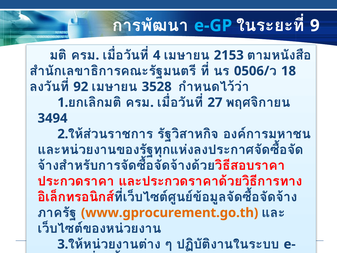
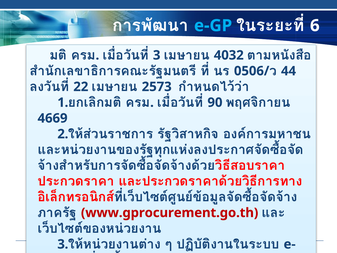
9: 9 -> 6 (315, 26)
4: 4 -> 3 (157, 55)
2153: 2153 -> 4032 (229, 55)
18: 18 -> 44 (289, 71)
92: 92 -> 22 (81, 87)
3528: 3528 -> 2573 (157, 87)
27: 27 -> 90 (215, 102)
3494: 3494 -> 4669 (53, 118)
www.gprocurement.go.th colour: orange -> red (170, 213)
